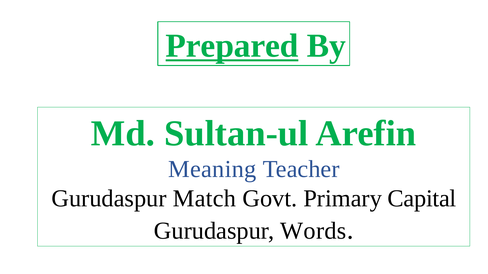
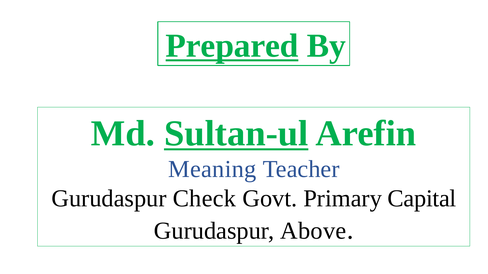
Sultan-ul underline: none -> present (236, 134)
Match: Match -> Check (204, 199)
Words: Words -> Above (313, 231)
